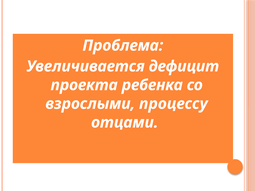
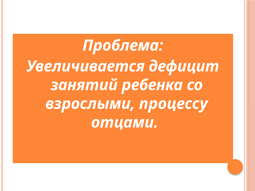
проекта: проекта -> занятий (84, 85)
